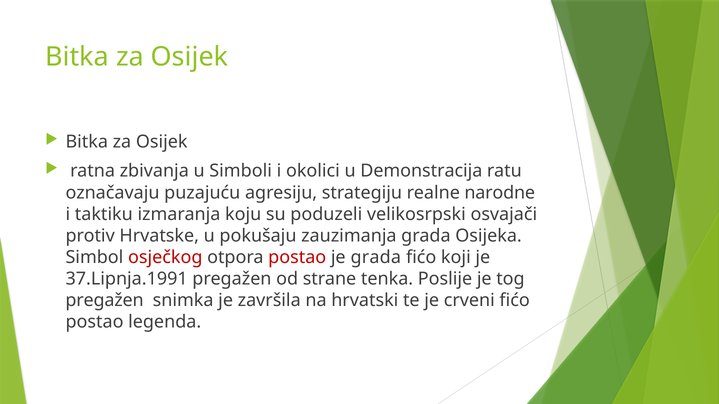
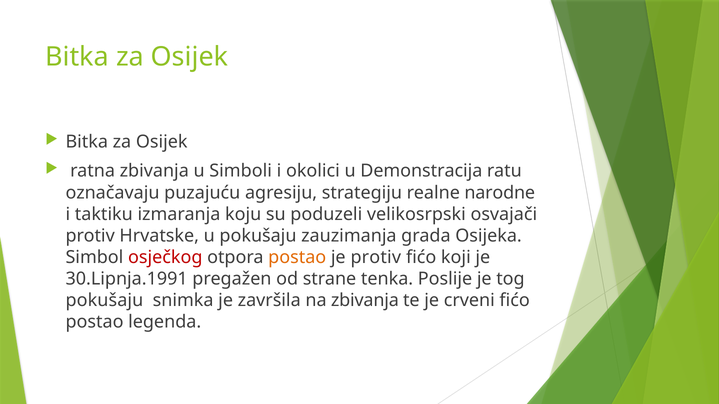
postao colour: red -> orange (297, 258)
je grada: grada -> protiv (376, 258)
37.Lipnja.1991: 37.Lipnja.1991 -> 30.Lipnja.1991 (127, 279)
pregažen: pregažen -> pokušaju (104, 301)
na hrvatski: hrvatski -> zbivanja (365, 301)
